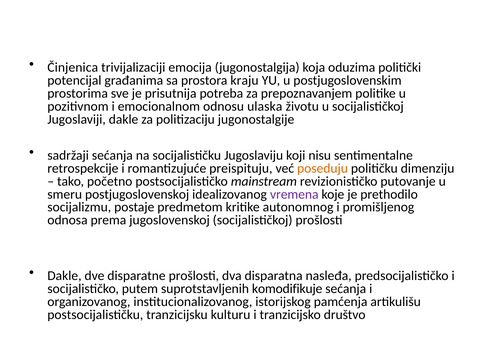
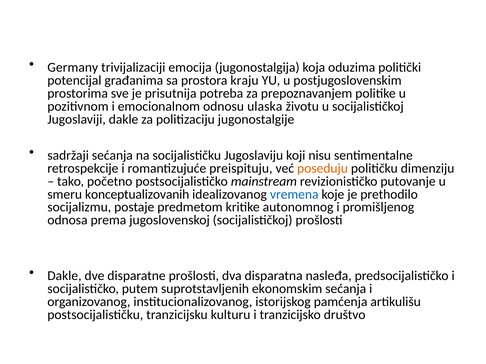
Činjenica: Činjenica -> Germany (73, 68)
postjugoslovenskoj: postjugoslovenskoj -> konceptualizovanih (137, 195)
vremena colour: purple -> blue (294, 195)
komodifikuje: komodifikuje -> ekonomskim (287, 289)
